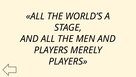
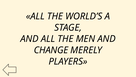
PLAYERS: PLAYERS -> CHANGE (51, 50)
